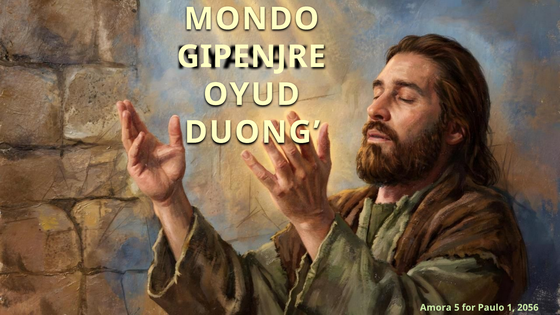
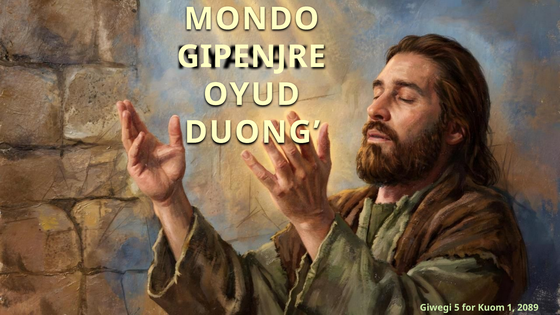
Amora: Amora -> Giwegi (436, 308)
Paulo: Paulo -> Kuom (491, 308)
2056: 2056 -> 2089 (528, 308)
